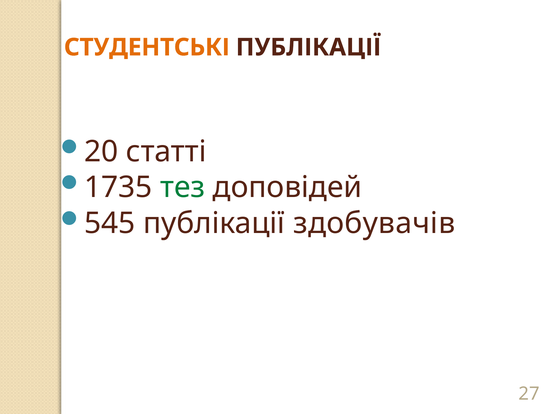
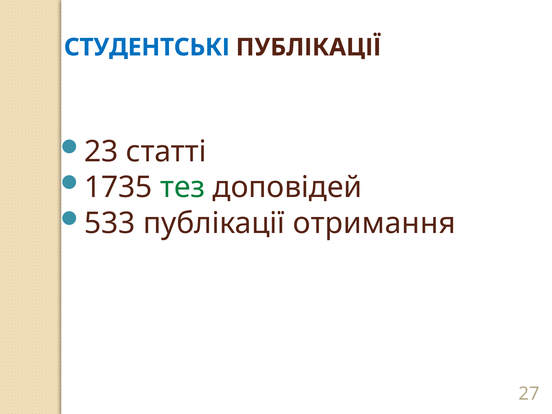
СТУДЕНТСЬКІ colour: orange -> blue (147, 47)
20: 20 -> 23 (101, 152)
545: 545 -> 533 (110, 223)
здобувачів: здобувачів -> отримання (374, 223)
